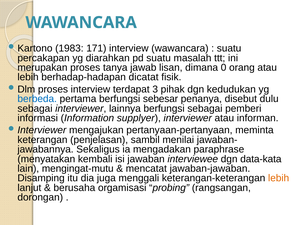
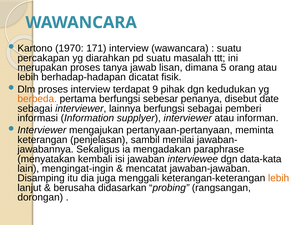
1983: 1983 -> 1970 (69, 48)
0: 0 -> 5 (224, 68)
3: 3 -> 9 (155, 89)
berbeda colour: blue -> orange (37, 99)
dulu: dulu -> date (269, 99)
mengingat-mutu: mengingat-mutu -> mengingat-ingin (78, 169)
orgamisasi: orgamisasi -> didasarkan (122, 188)
